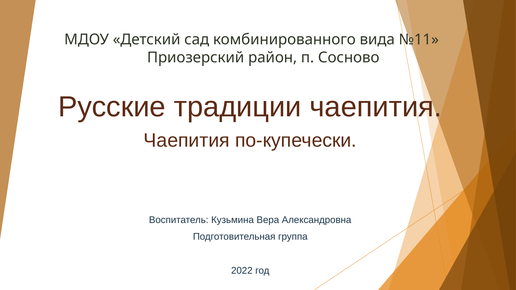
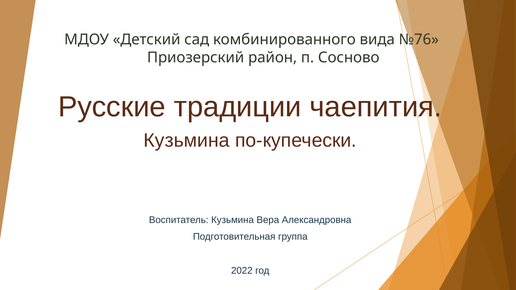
№11: №11 -> №76 (419, 40)
Чаепития: Чаепития -> Кузьмина (187, 141)
